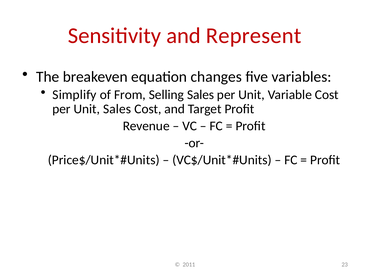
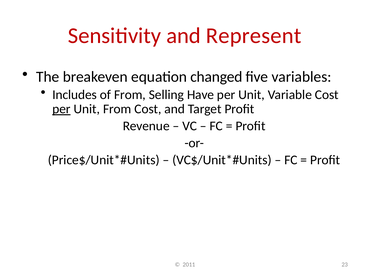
changes: changes -> changed (216, 77)
Simplify: Simplify -> Includes (75, 95)
Selling Sales: Sales -> Have (201, 95)
per underline: none -> present (61, 109)
Unit Sales: Sales -> From (117, 109)
